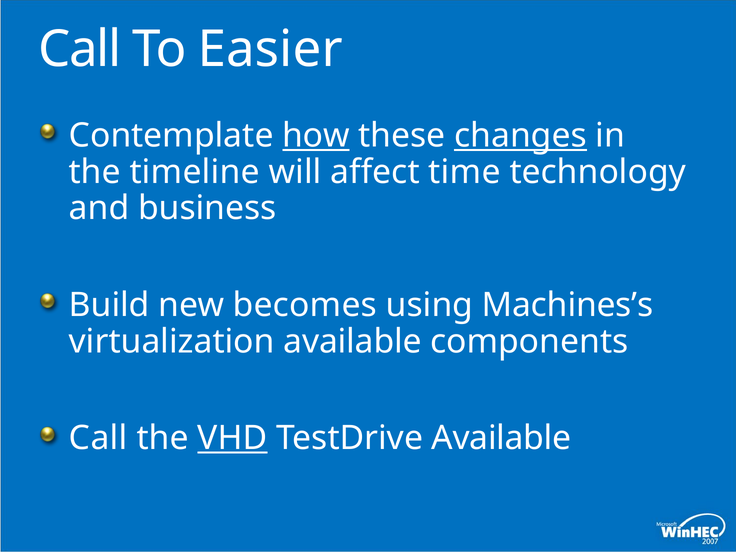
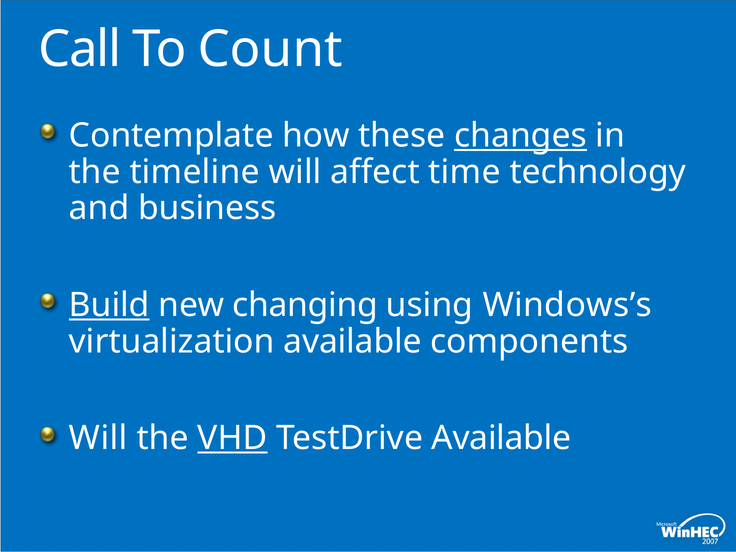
Easier: Easier -> Count (270, 49)
how underline: present -> none (316, 135)
Build underline: none -> present (109, 305)
becomes: becomes -> changing (305, 305)
Machines’s: Machines’s -> Windows’s (567, 305)
Call: Call -> Will (98, 438)
